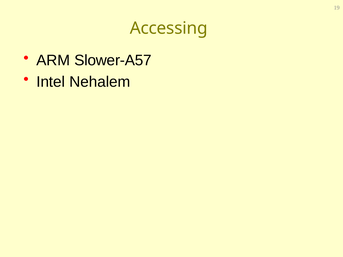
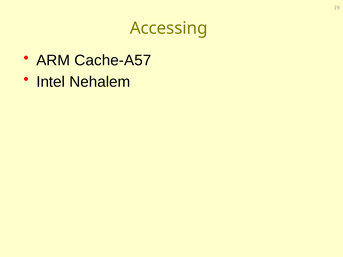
Slower-A57: Slower-A57 -> Cache-A57 (113, 61)
